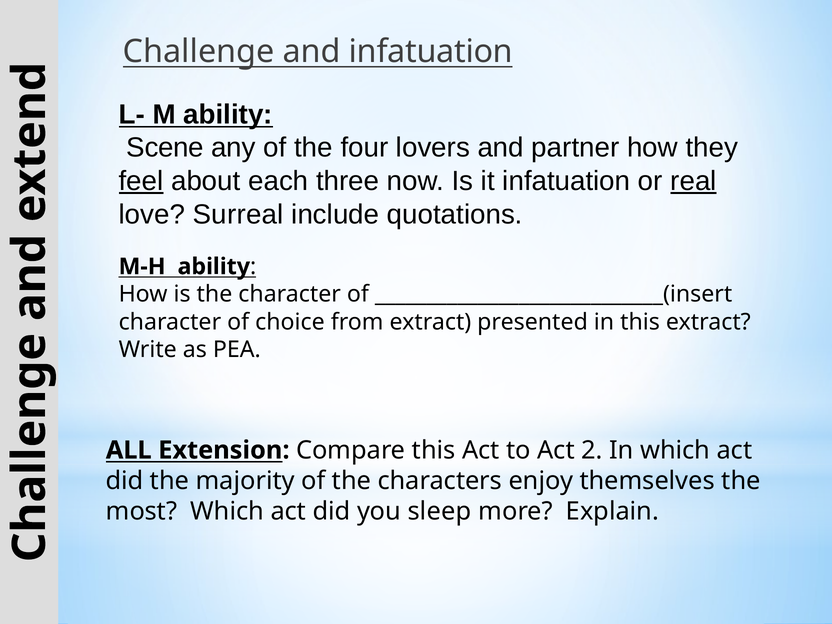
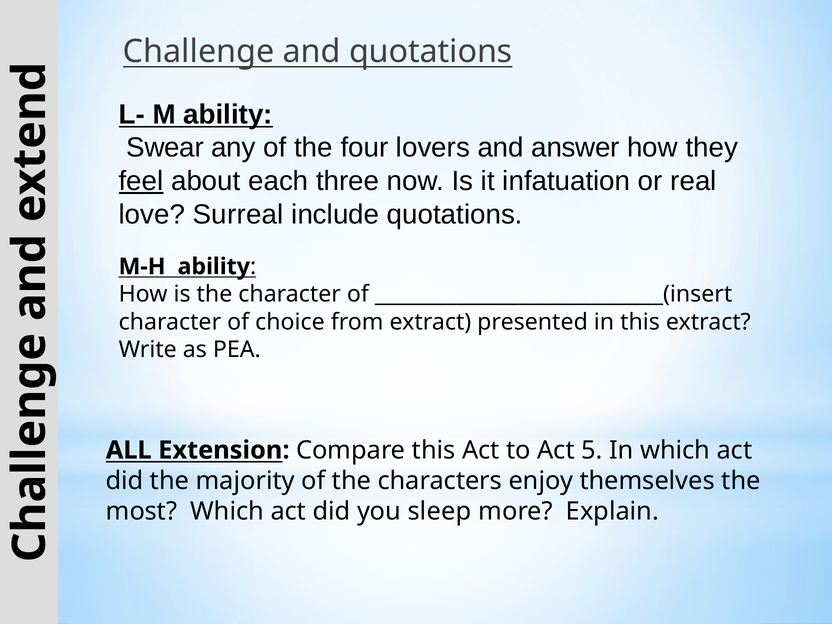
and infatuation: infatuation -> quotations (431, 52)
Scene: Scene -> Swear (165, 148)
partner: partner -> answer (576, 148)
real underline: present -> none (694, 181)
2: 2 -> 5 (592, 450)
